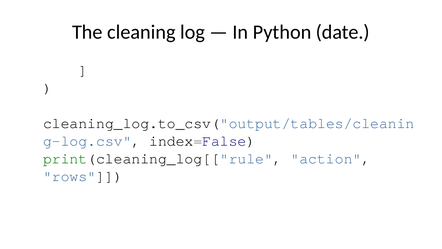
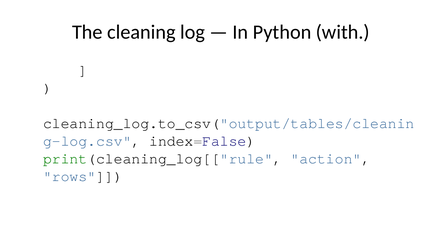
date: date -> with (343, 32)
